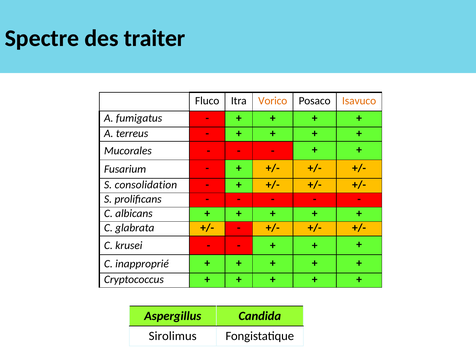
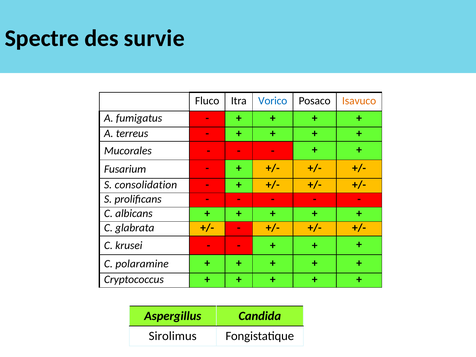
traiter: traiter -> survie (154, 38)
Vorico colour: orange -> blue (273, 101)
inapproprié: inapproprié -> polaramine (142, 264)
